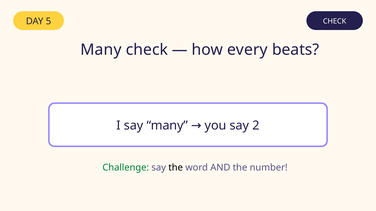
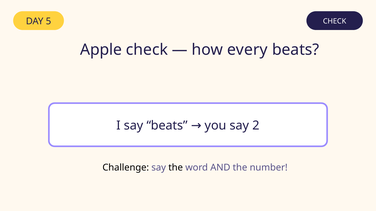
Many: Many -> Apple (101, 50)
say many: many -> beats (167, 126)
Challenge colour: green -> black (126, 168)
